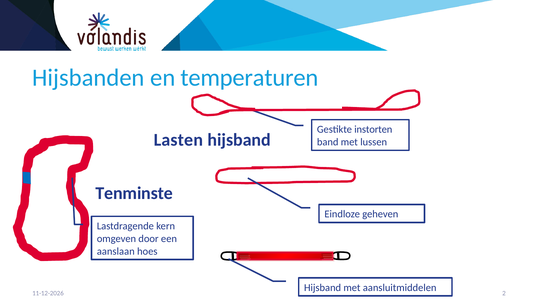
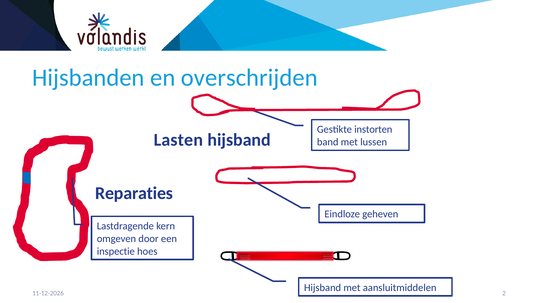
temperaturen: temperaturen -> overschrijden (249, 78)
Tenminste: Tenminste -> Reparaties (134, 193)
aanslaan: aanslaan -> inspectie (116, 251)
